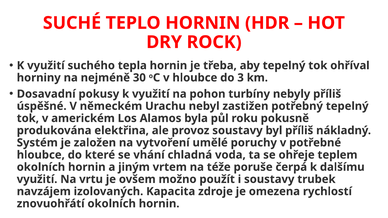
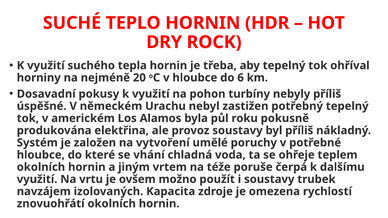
30: 30 -> 20 (139, 78)
3: 3 -> 6 (241, 78)
